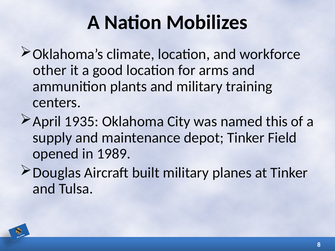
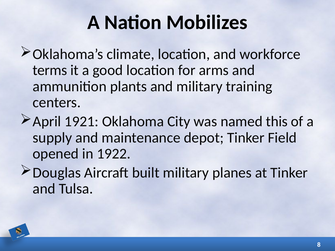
other: other -> terms (50, 70)
1935: 1935 -> 1921 (82, 122)
1989: 1989 -> 1922 (114, 154)
